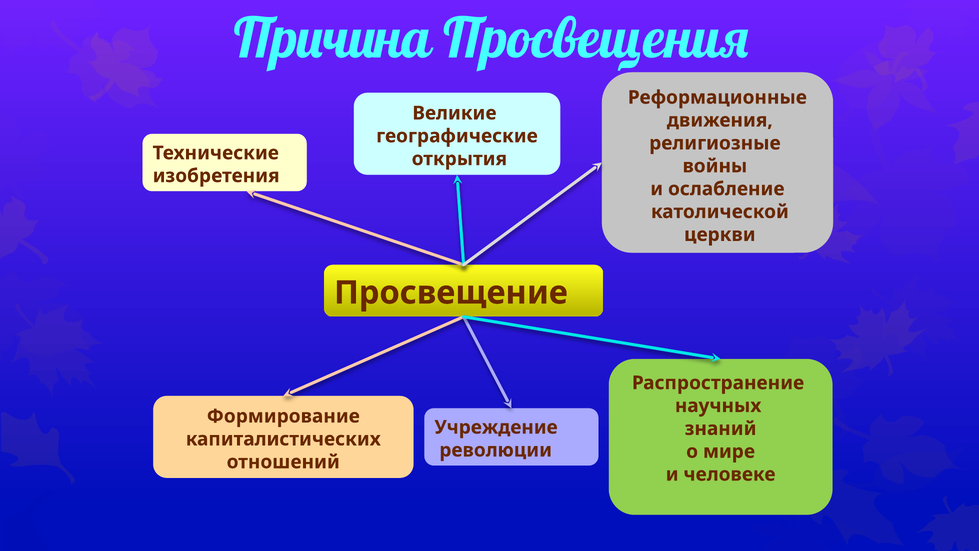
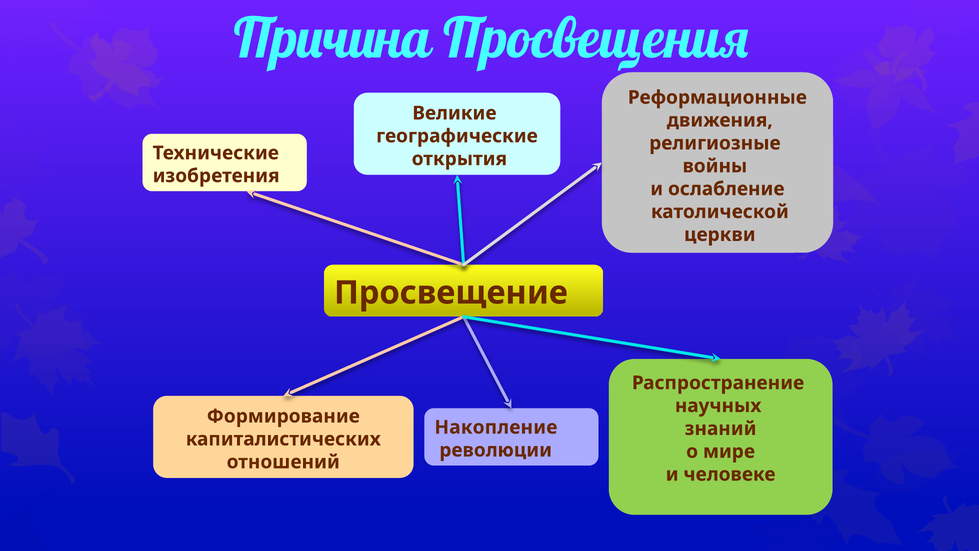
Учреждение: Учреждение -> Накопление (496, 427)
